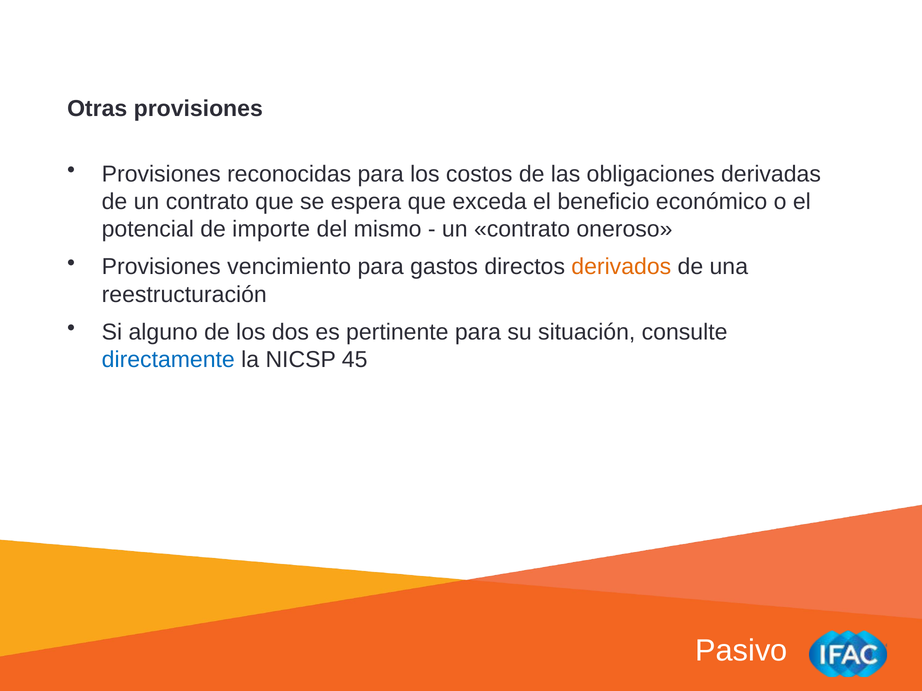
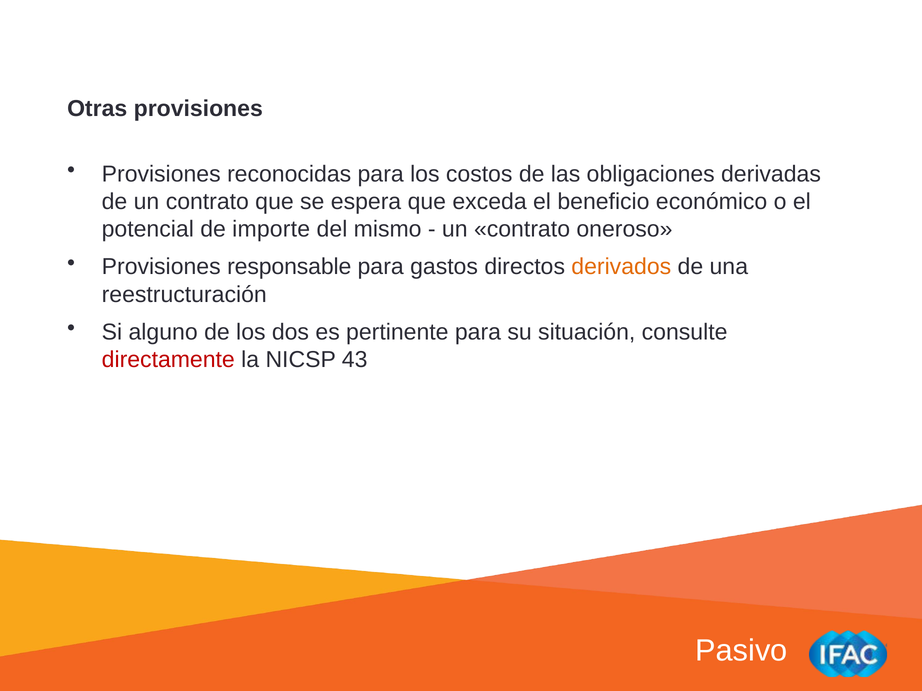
vencimiento: vencimiento -> responsable (289, 267)
directamente colour: blue -> red (168, 360)
45: 45 -> 43 (355, 360)
